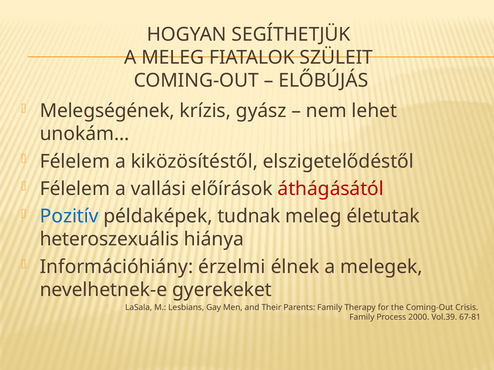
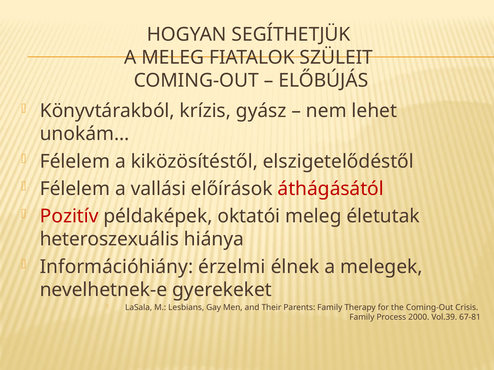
Melegségének: Melegségének -> Könyvtárakból (107, 111)
Pozitív colour: blue -> red (69, 217)
tudnak: tudnak -> oktatói (249, 217)
